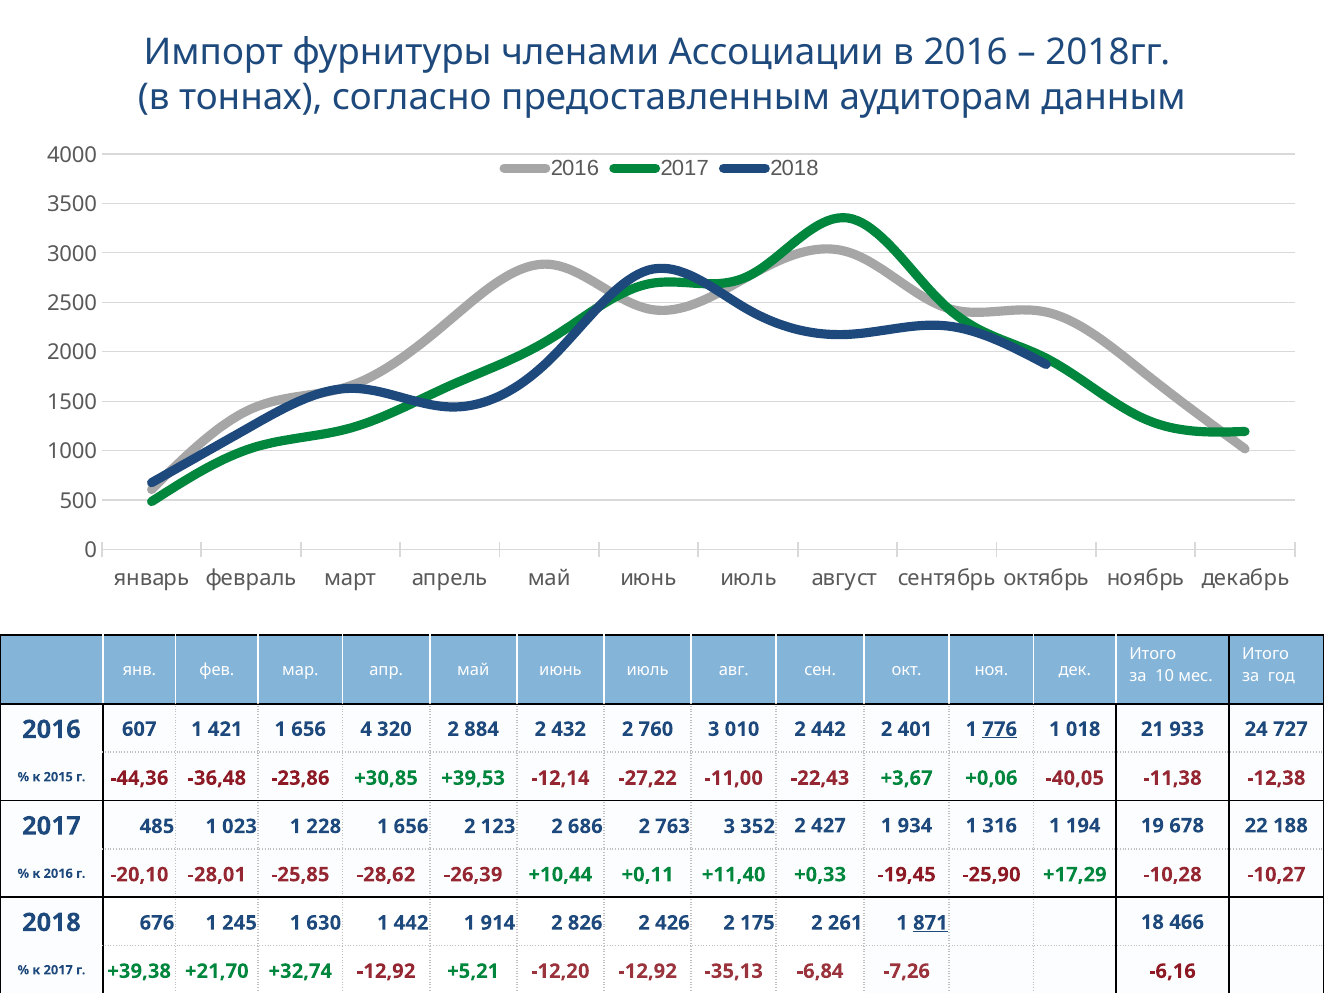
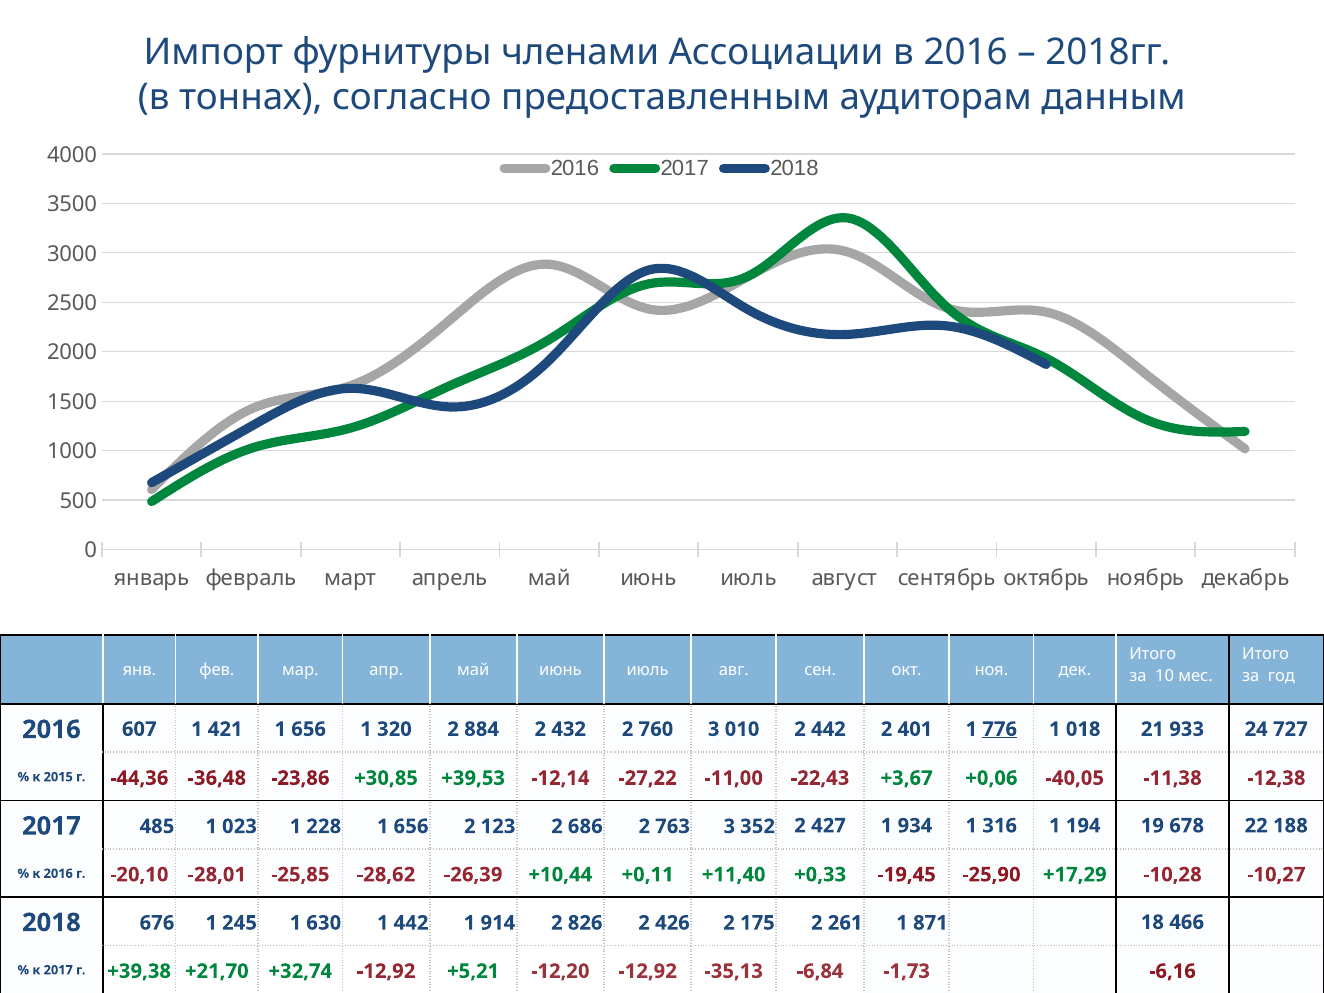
656 4: 4 -> 1 (366, 729)
871 underline: present -> none (930, 923)
-7,26: -7,26 -> -1,73 (907, 971)
